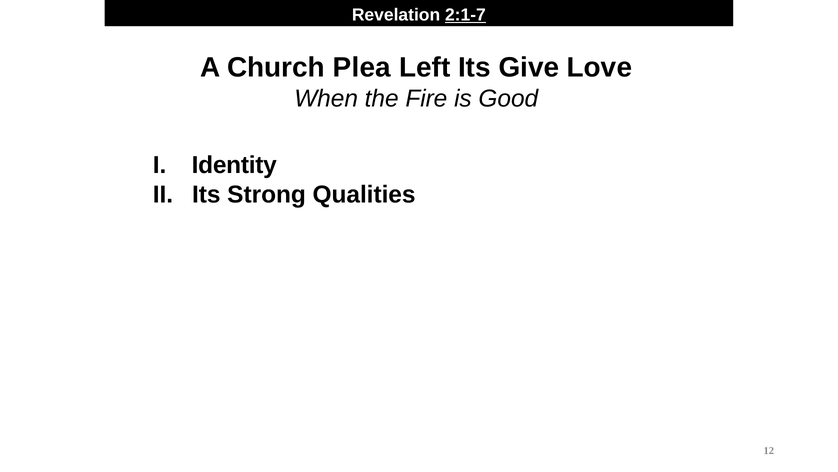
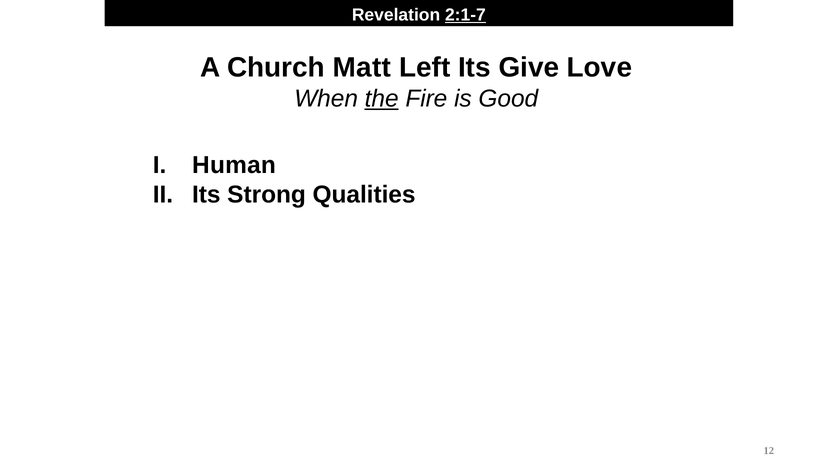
Plea: Plea -> Matt (362, 67)
the underline: none -> present (382, 99)
Identity: Identity -> Human (234, 165)
